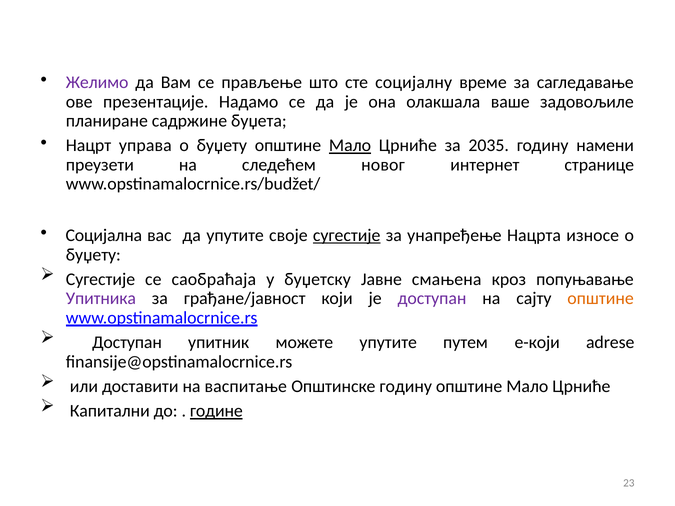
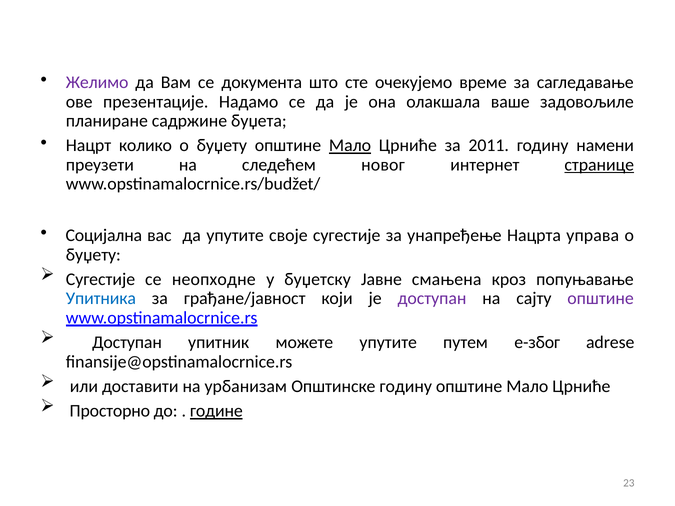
прављење: прављење -> документа (262, 83)
социјалну: социјалну -> очекујемо (414, 83)
управа: управа -> колико (145, 146)
2035: 2035 -> 2011 (489, 146)
странице underline: none -> present (599, 165)
сугестије underline: present -> none (347, 236)
износе: износе -> управа (593, 236)
саобраћаја: саобраћаја -> неопходне (214, 279)
Упитника colour: purple -> blue (101, 299)
општине colour: orange -> purple (601, 299)
e-који: e-који -> e-због (537, 343)
васпитање: васпитање -> урбанизам (246, 387)
Капитални: Капитални -> Просторно (110, 411)
